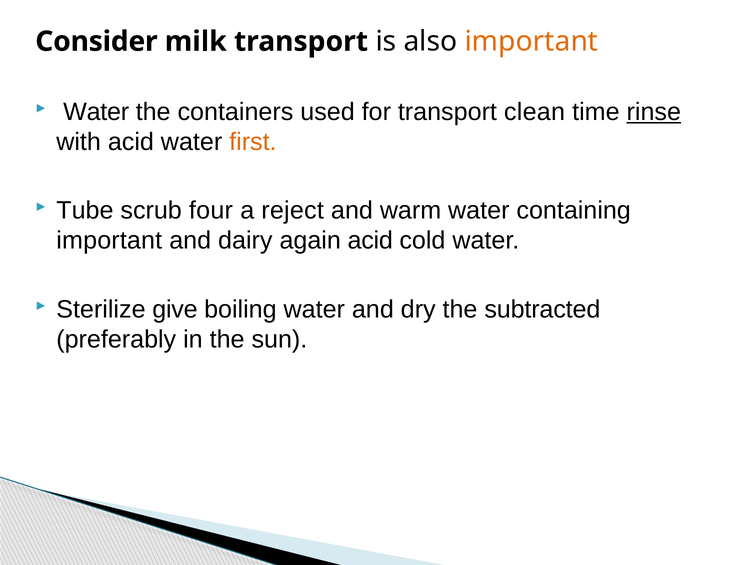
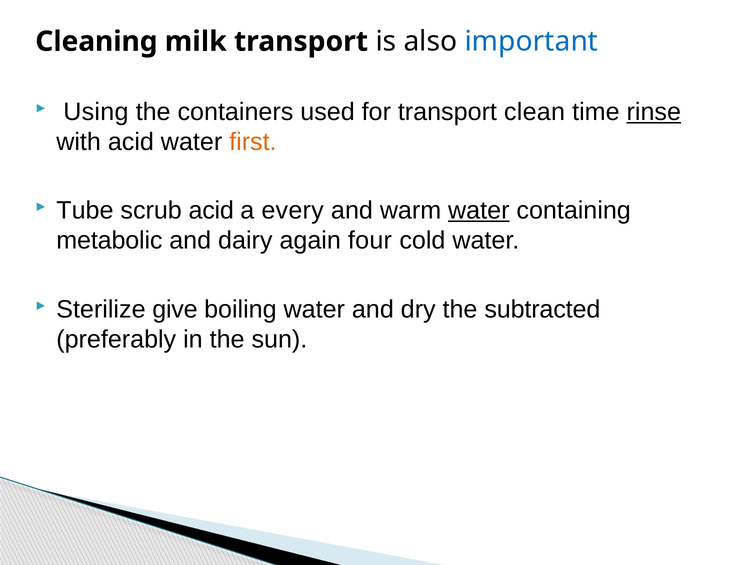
Consider: Consider -> Cleaning (96, 41)
important colour: orange -> blue (531, 41)
Water: Water -> Using (96, 112)
scrub four: four -> acid (211, 210)
reject: reject -> every (293, 210)
water underline: none -> present (479, 210)
important: important -> metabolic (109, 241)
again acid: acid -> four (370, 241)
